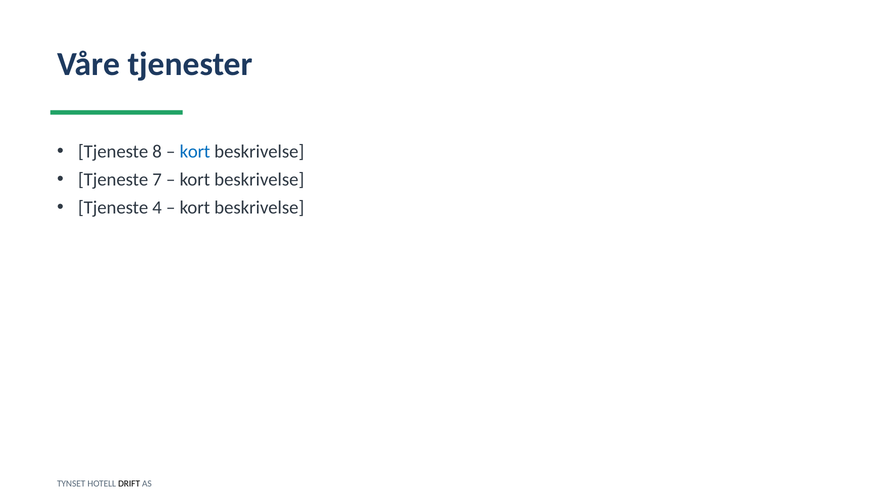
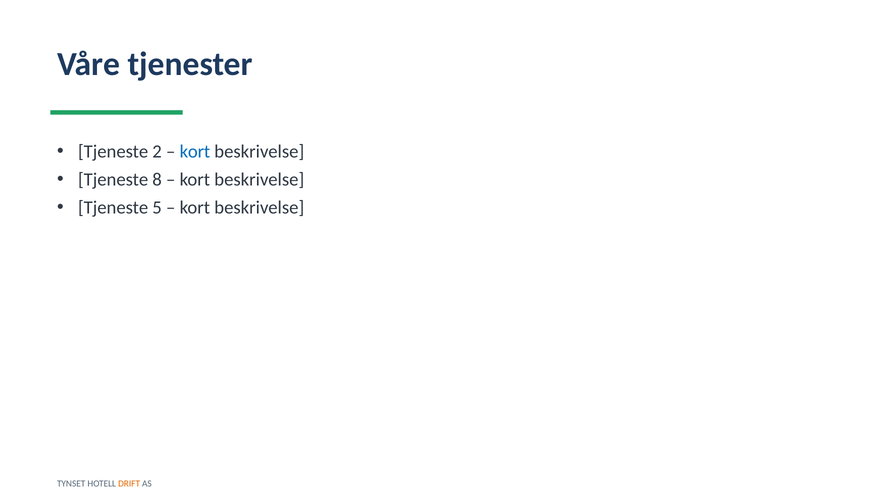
8: 8 -> 2 (157, 152)
7: 7 -> 8 (157, 180)
4: 4 -> 5 (157, 208)
DRIFT colour: black -> orange (129, 484)
